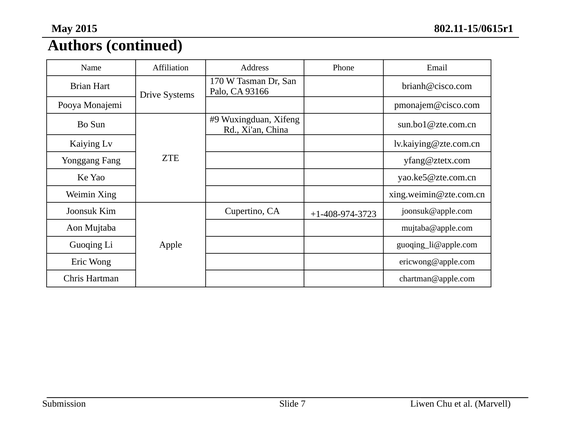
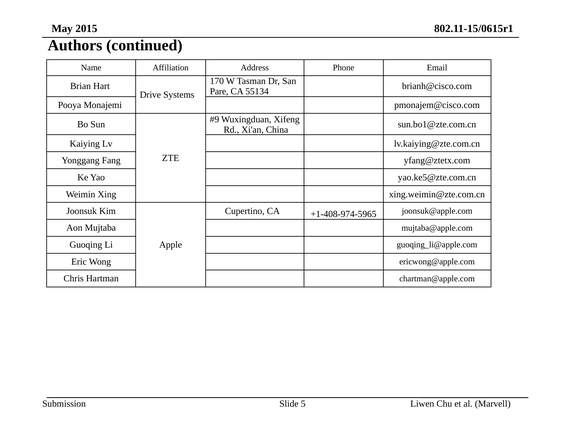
Palo: Palo -> Pare (219, 91)
93166: 93166 -> 55134 (257, 91)
+1-408-974-3723: +1-408-974-3723 -> +1-408-974-5965 (344, 214)
7: 7 -> 5 (303, 404)
